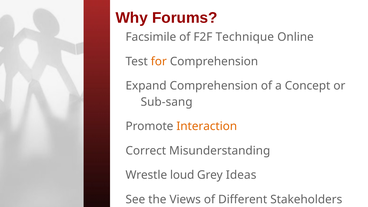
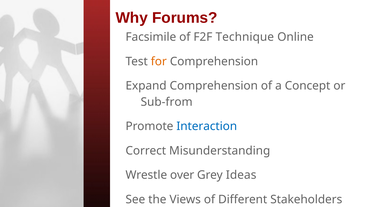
Sub-sang: Sub-sang -> Sub-from (167, 102)
Interaction colour: orange -> blue (207, 126)
loud: loud -> over (182, 175)
